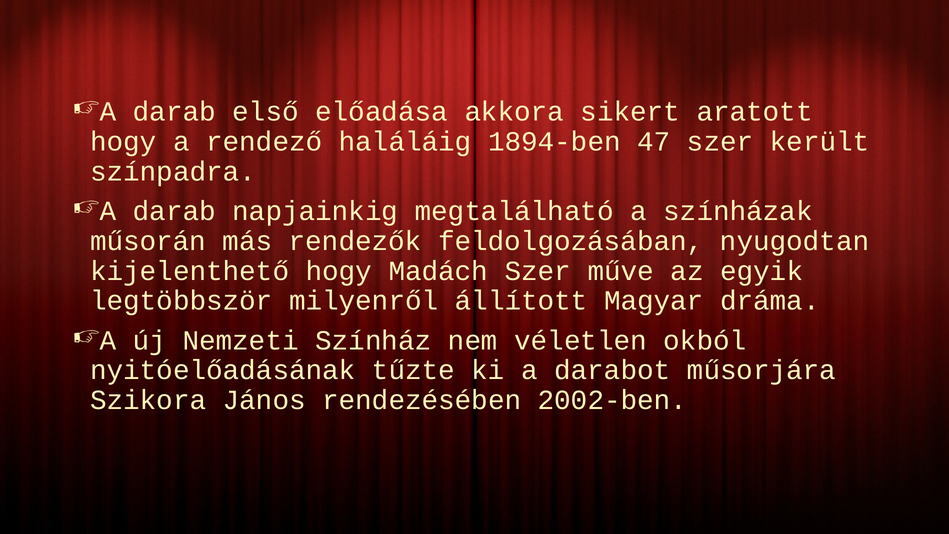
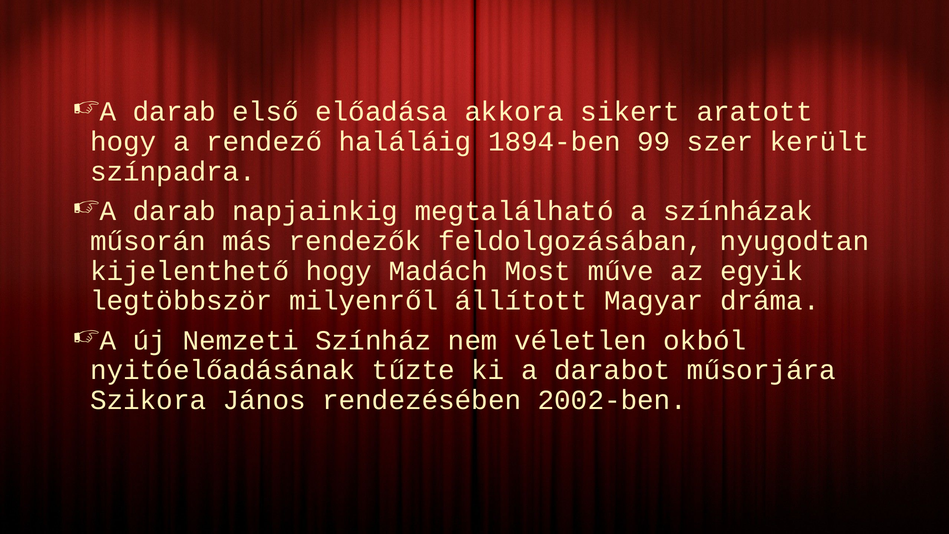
47: 47 -> 99 (654, 142)
Madách Szer: Szer -> Most (538, 271)
